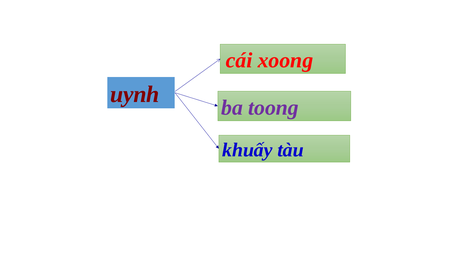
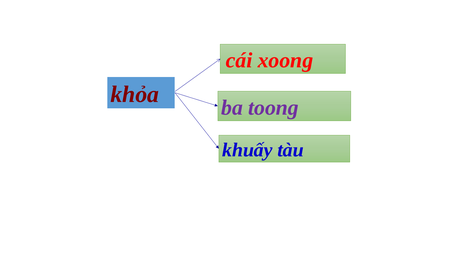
uynh: uynh -> khỏa (135, 94)
